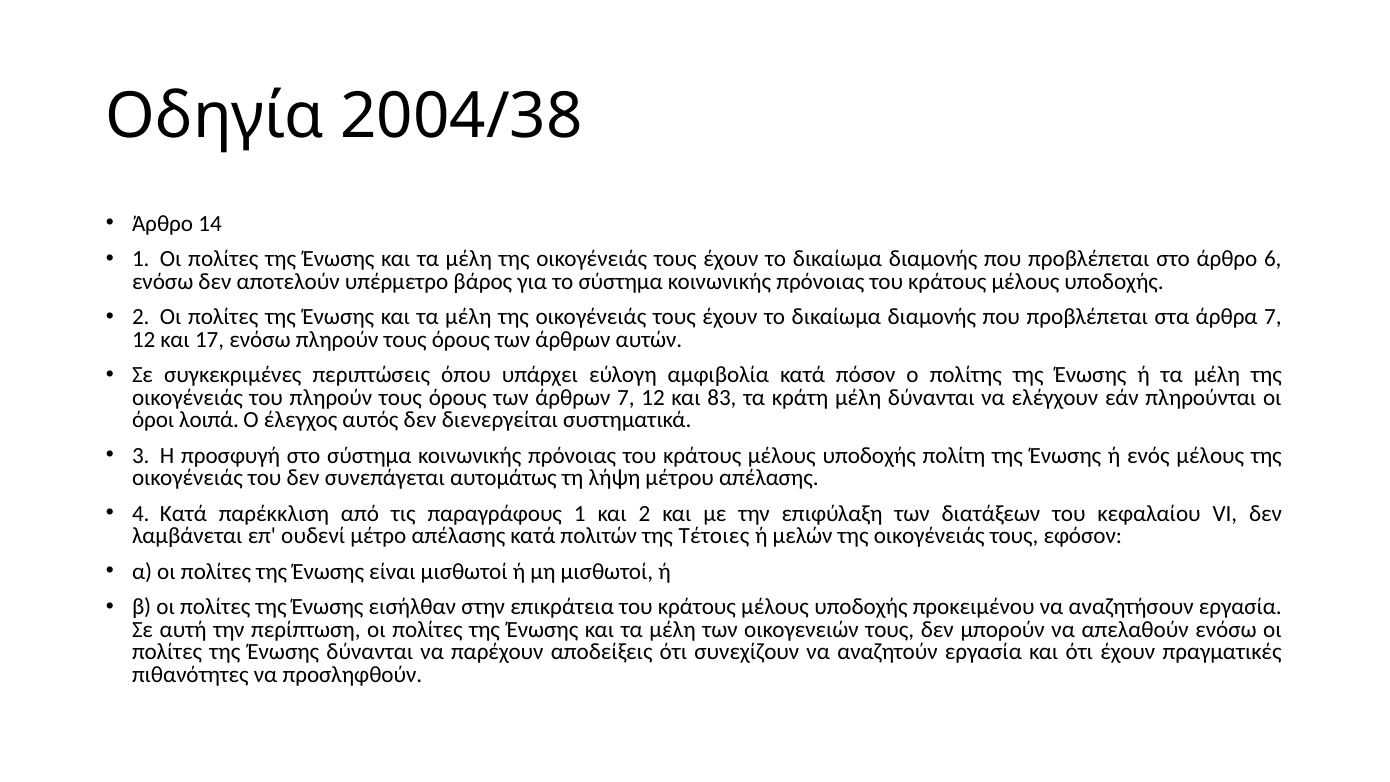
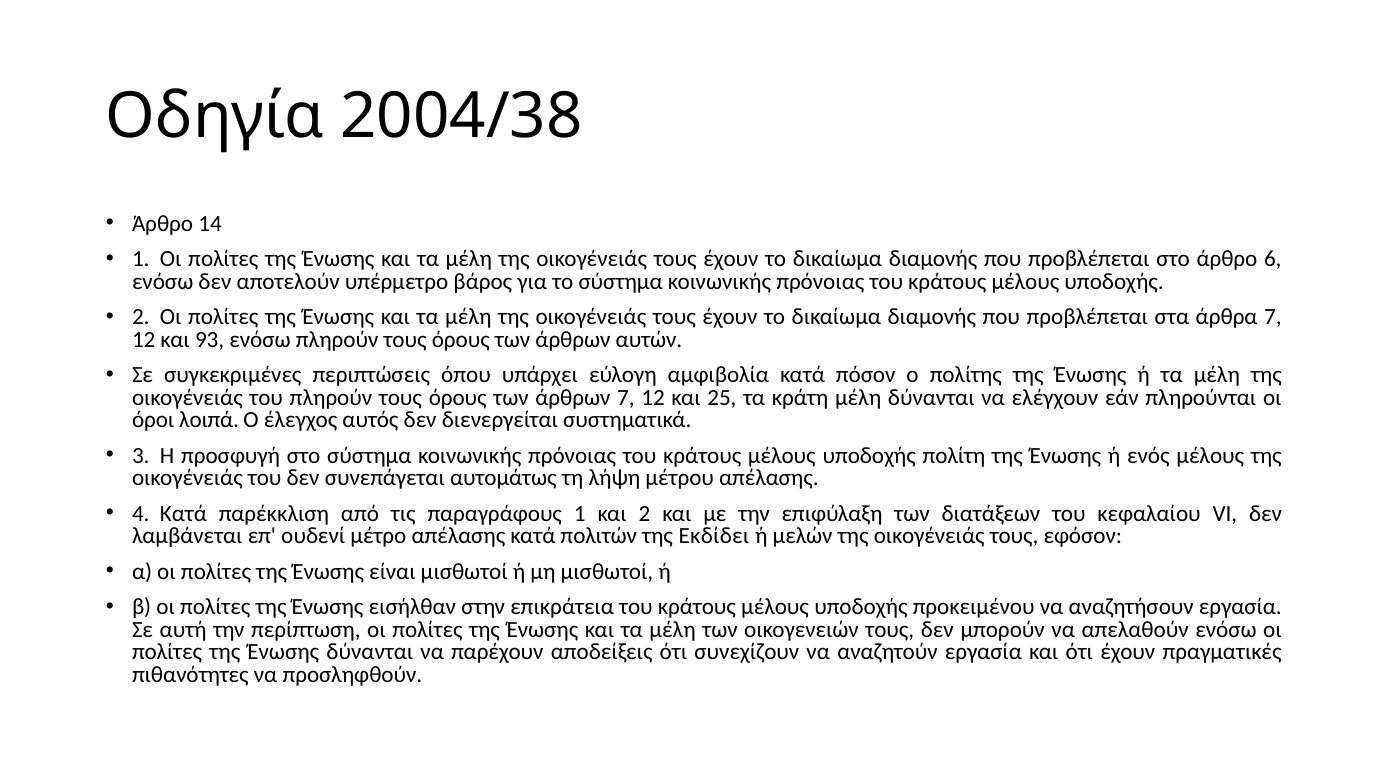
17: 17 -> 93 (210, 340)
83: 83 -> 25 (722, 398)
Τέτοιες: Τέτοιες -> Εκδίδει (714, 536)
